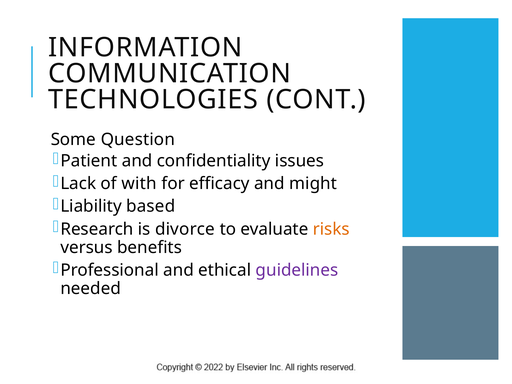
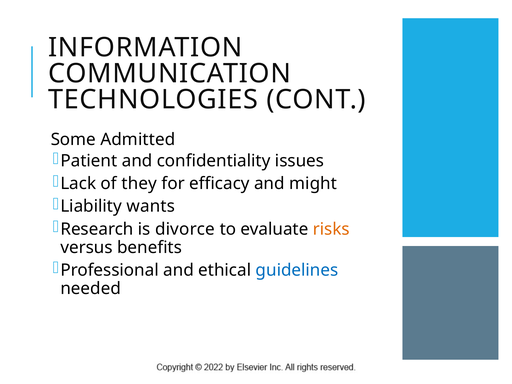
Question: Question -> Admitted (138, 140)
with: with -> they (139, 184)
based: based -> wants (151, 206)
guidelines colour: purple -> blue (297, 270)
